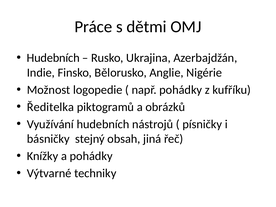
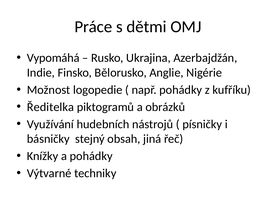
Hudebních: Hudebních -> Vypomáhá (53, 58)
